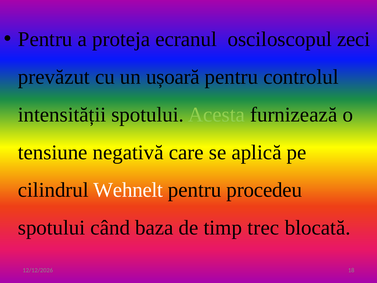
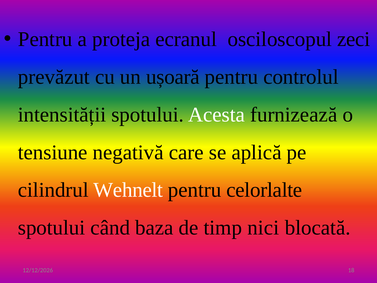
Acesta colour: light green -> white (216, 115)
procedeu: procedeu -> celorlalte (264, 190)
trec: trec -> nici (263, 228)
